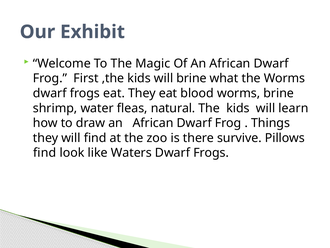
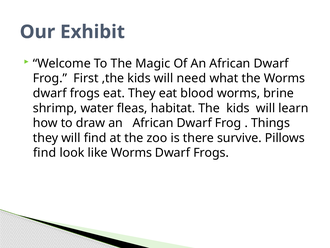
will brine: brine -> need (191, 78)
natural: natural -> habitat (173, 108)
like Waters: Waters -> Worms (131, 153)
